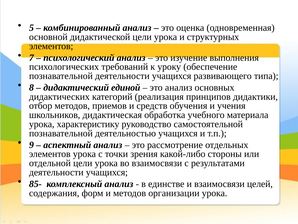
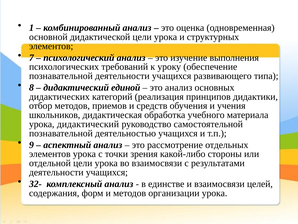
5: 5 -> 1 (31, 28)
урока характеристику: характеристику -> дидактический (88, 124)
85-: 85- -> 32- (35, 184)
